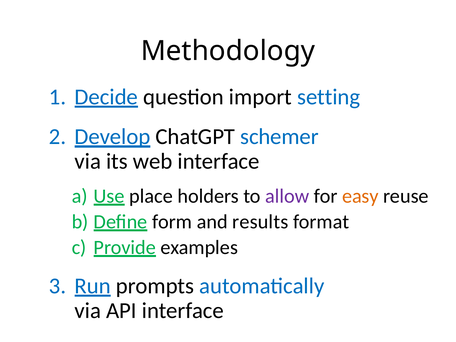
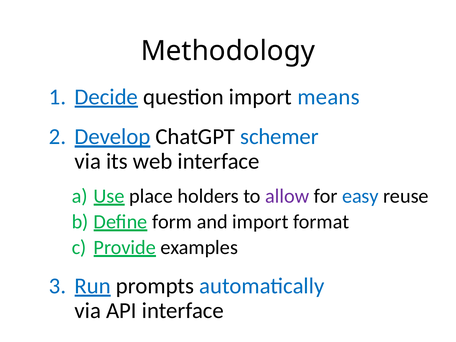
setting: setting -> means (329, 97)
easy colour: orange -> blue (360, 196)
and results: results -> import (260, 222)
